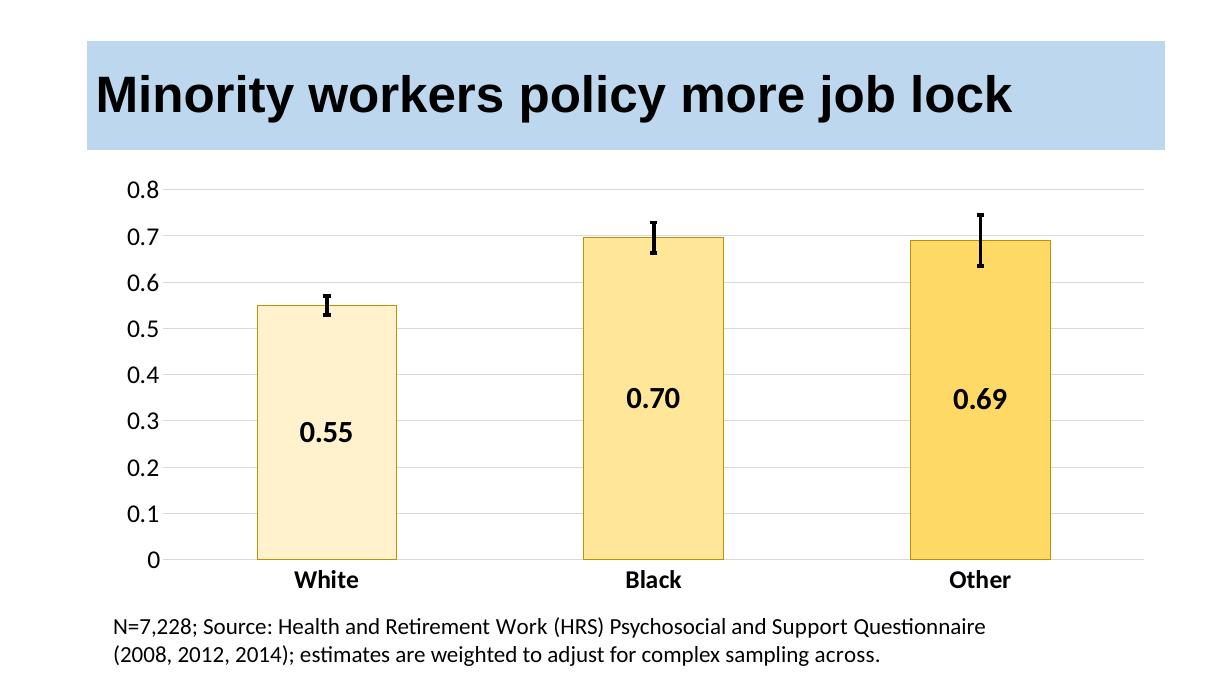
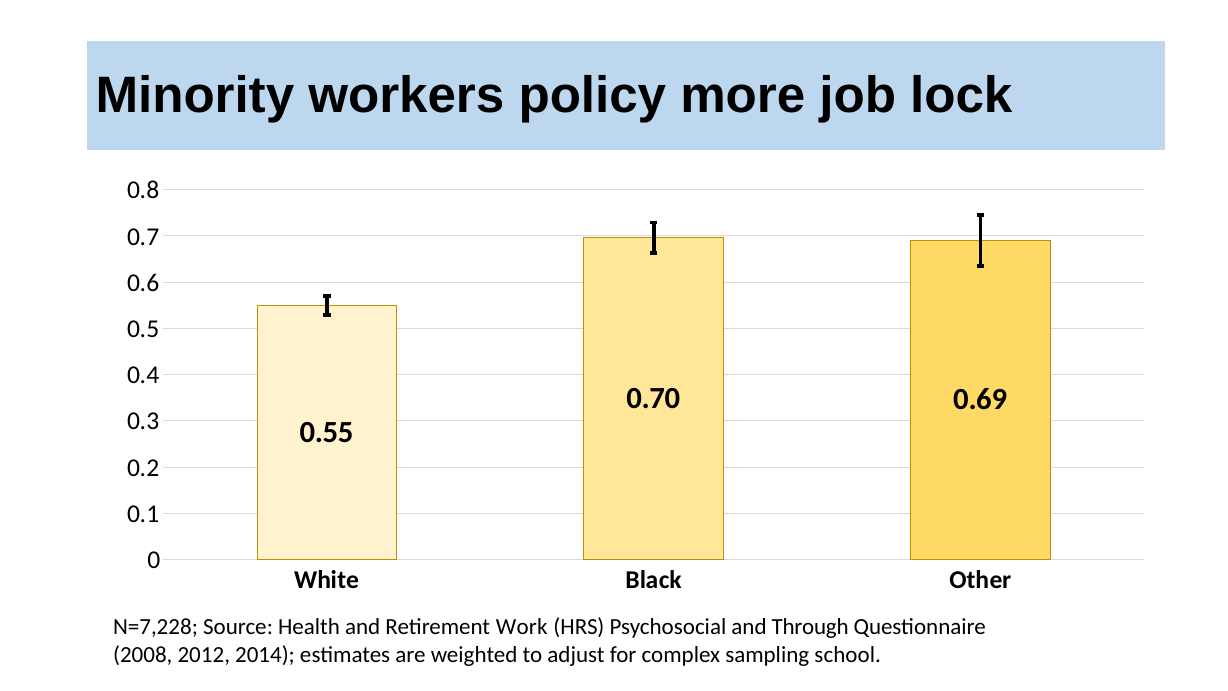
Support: Support -> Through (810, 627)
across: across -> school (848, 654)
